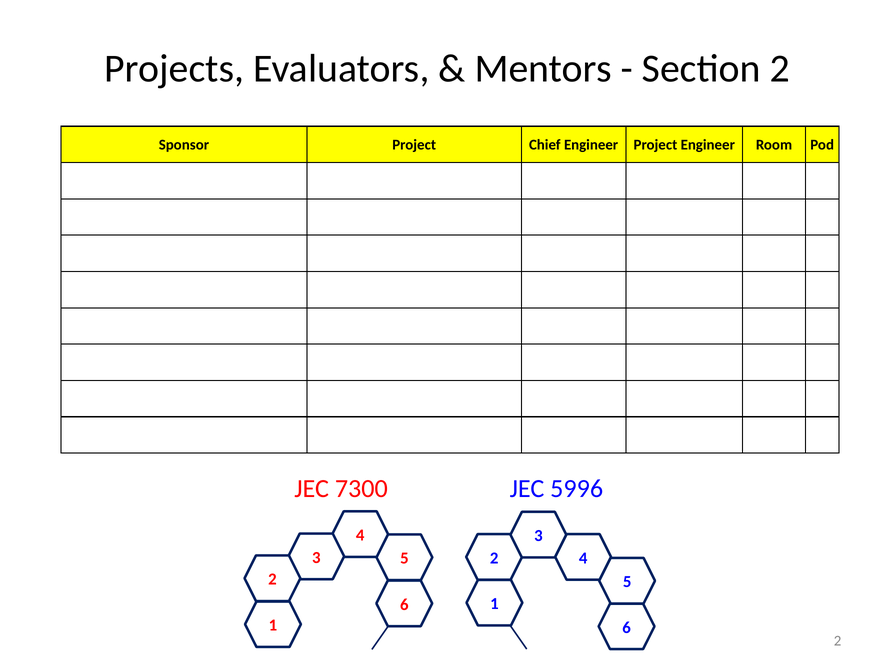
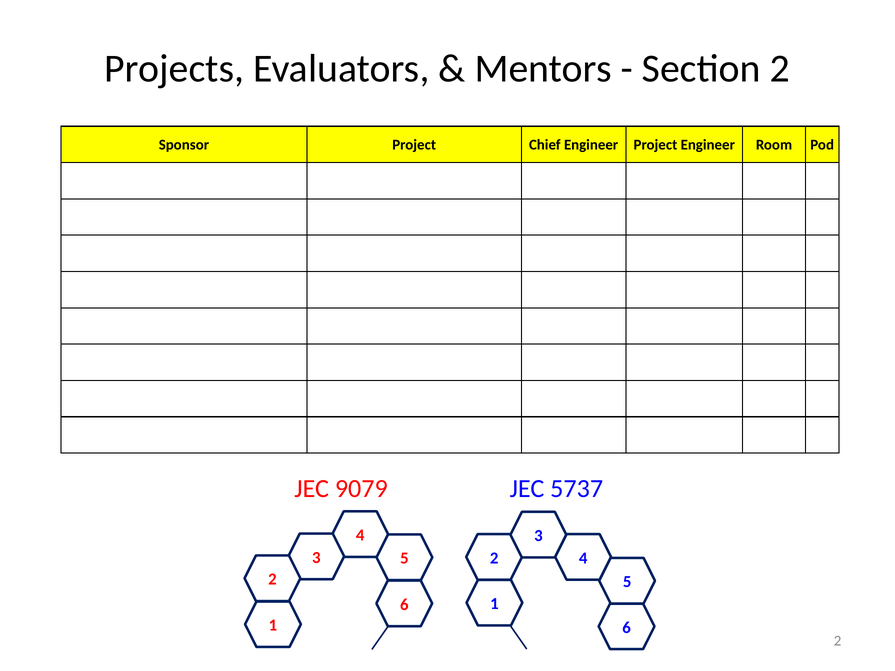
7300: 7300 -> 9079 (361, 489)
5996: 5996 -> 5737 (577, 489)
